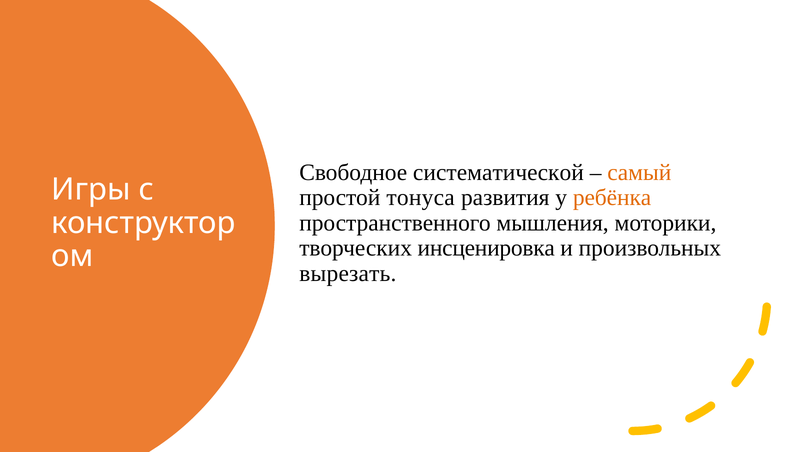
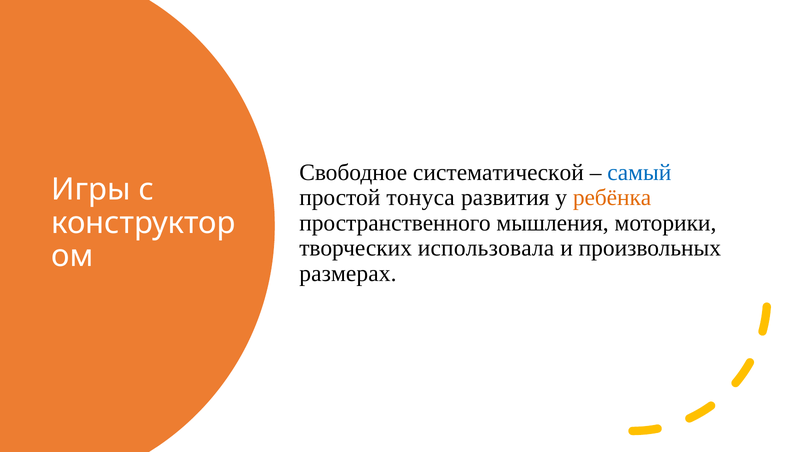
самый colour: orange -> blue (639, 172)
инсценировка: инсценировка -> использовала (486, 248)
вырезать: вырезать -> размерах (348, 274)
